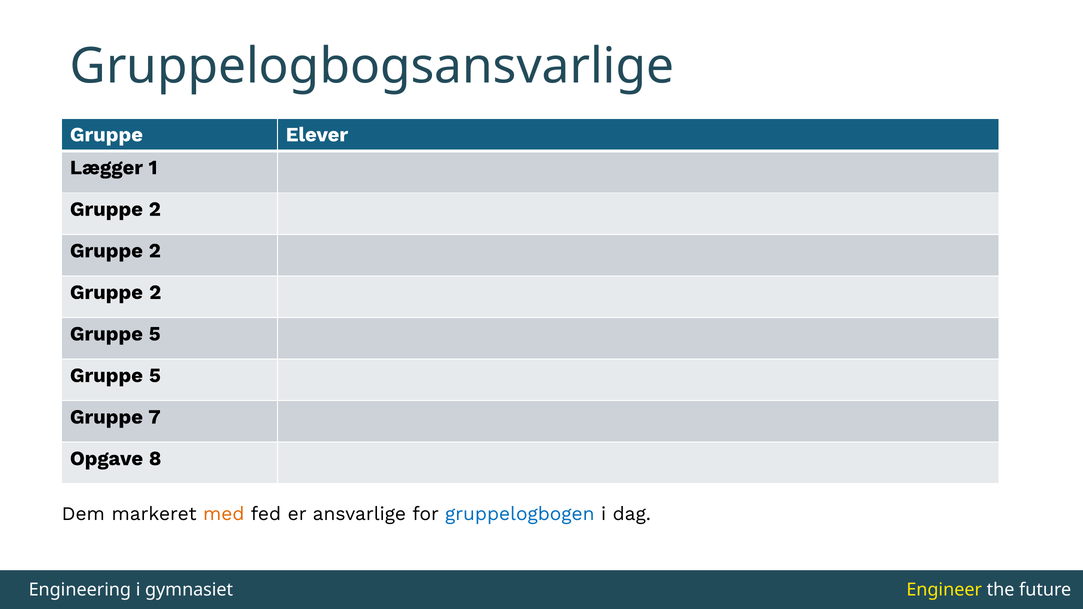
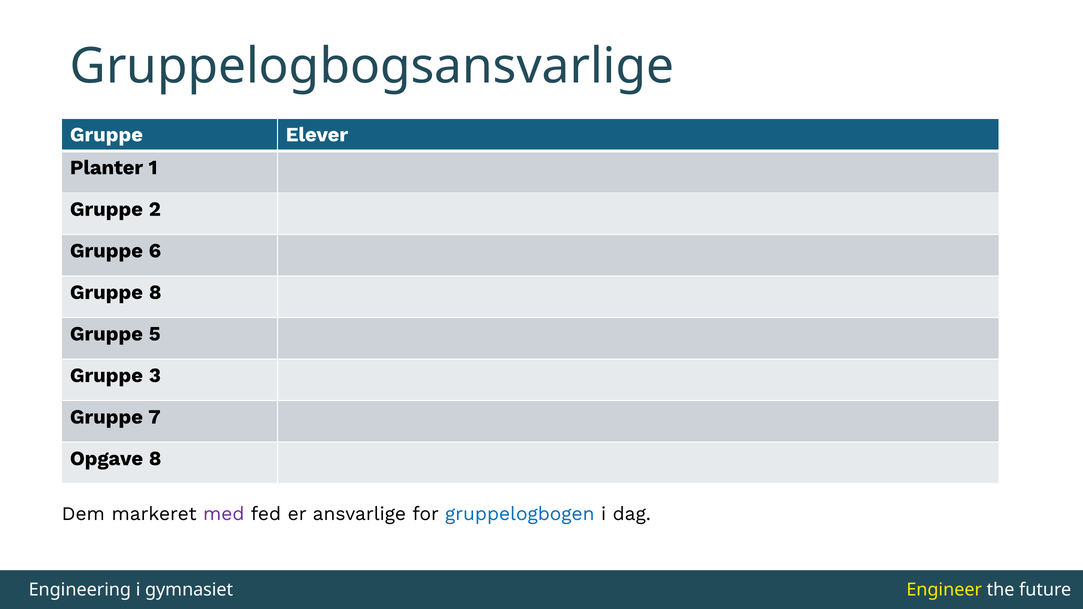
Lægger: Lægger -> Planter (106, 168)
2: 2 -> 6 (155, 251)
2: 2 -> 8 (155, 292)
5: 5 -> 3 (155, 375)
med colour: orange -> purple (224, 514)
